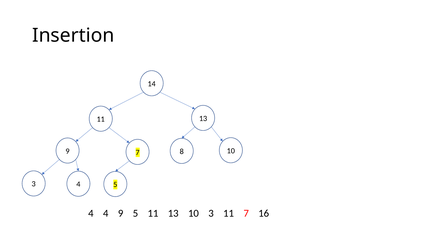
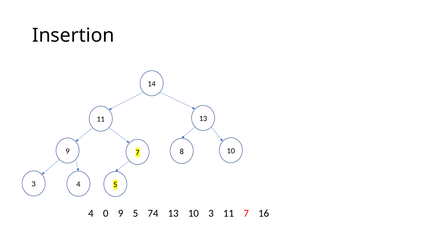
4 4: 4 -> 0 (106, 214)
5 11: 11 -> 74 (153, 214)
